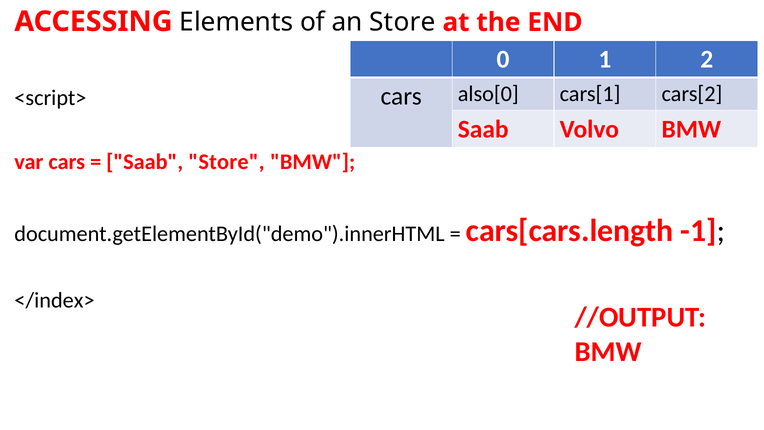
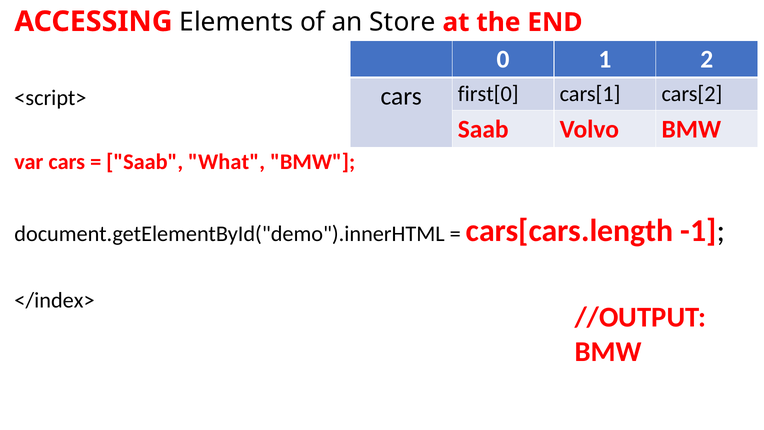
also[0: also[0 -> first[0 (488, 94)
Saab Store: Store -> What (227, 162)
